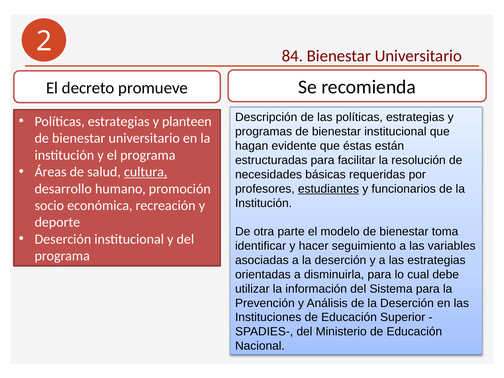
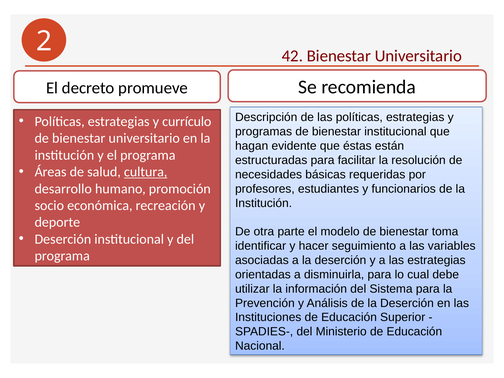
84: 84 -> 42 (292, 56)
planteen: planteen -> currículo (187, 121)
estudiantes underline: present -> none (328, 189)
